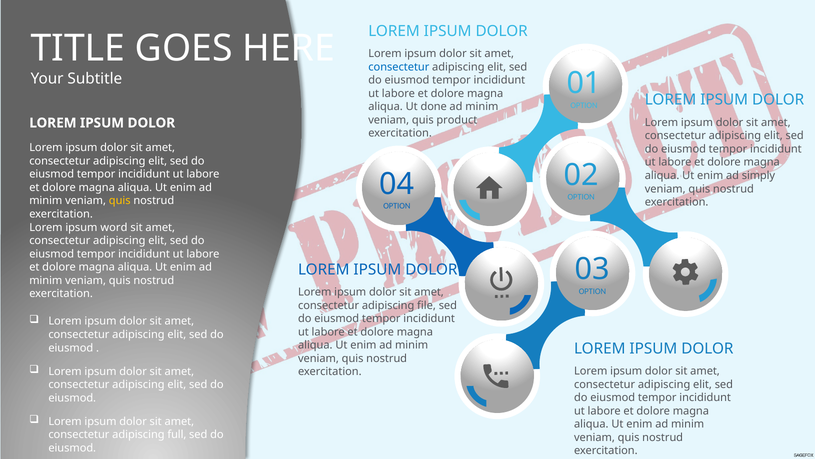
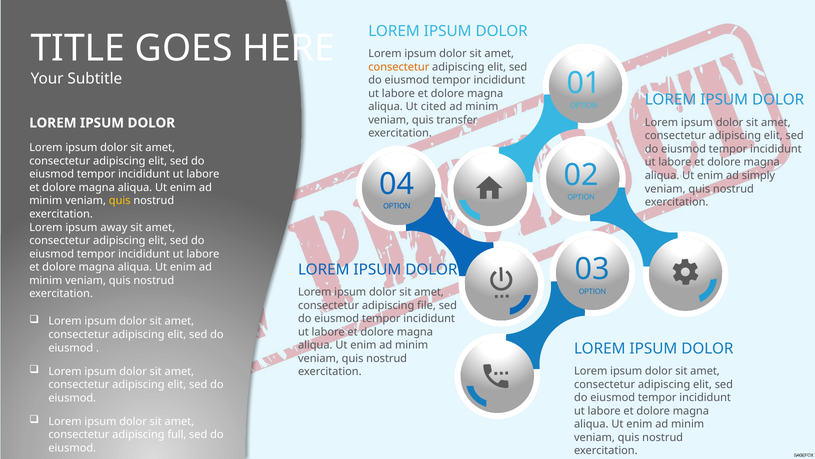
consectetur colour: blue -> orange (399, 67)
done: done -> cited (434, 107)
product: product -> transfer (457, 120)
word: word -> away (114, 227)
